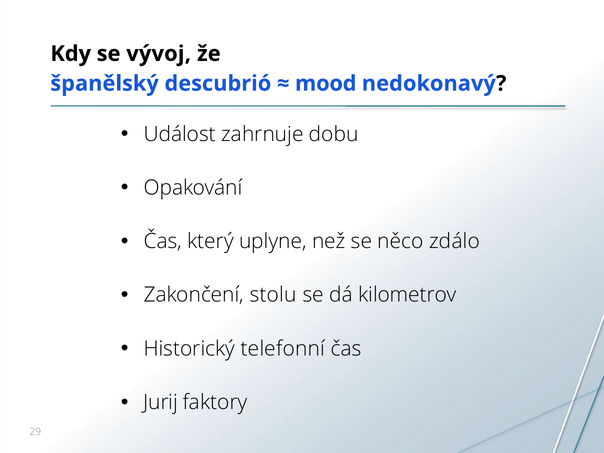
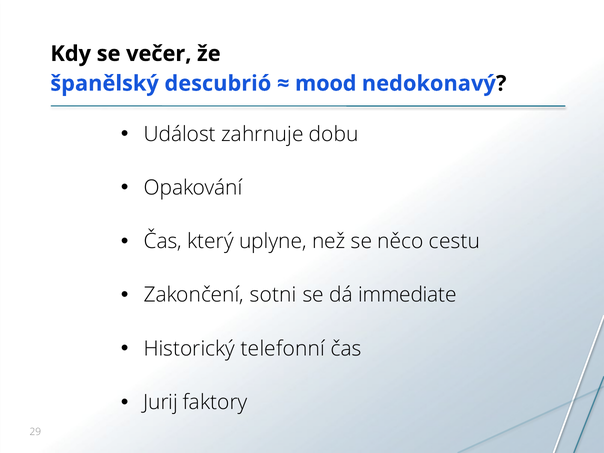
vývoj: vývoj -> večer (159, 54)
zdálo: zdálo -> cestu (455, 241)
stolu: stolu -> sotni (273, 295)
kilometrov: kilometrov -> immediate (407, 295)
